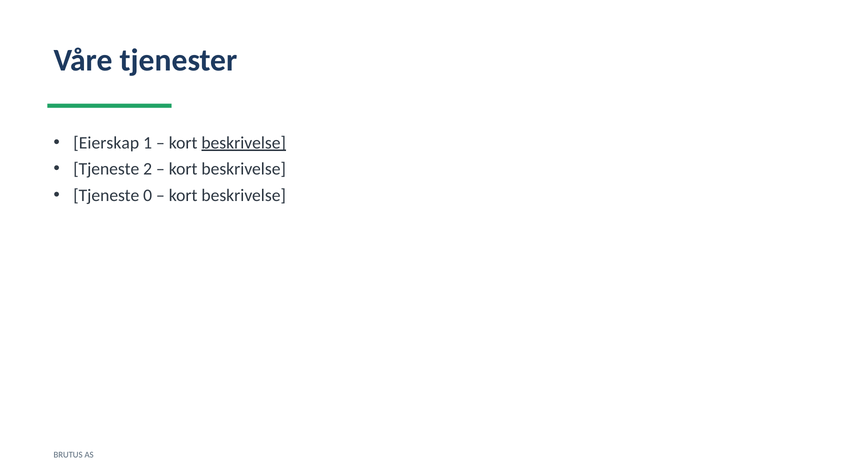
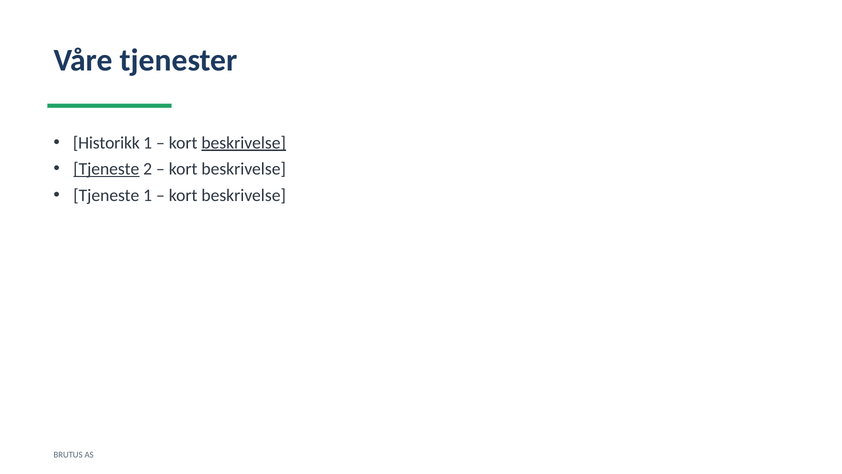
Eierskap: Eierskap -> Historikk (106, 143)
Tjeneste underline: none -> present (106, 169)
Tjeneste 0: 0 -> 1 (148, 195)
